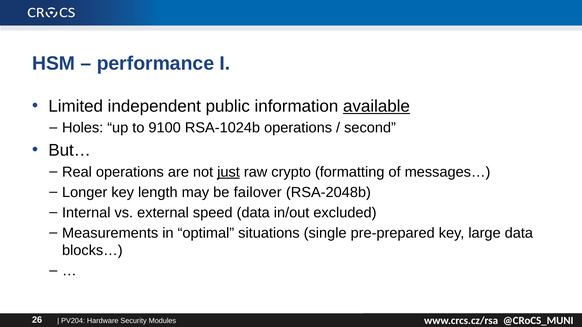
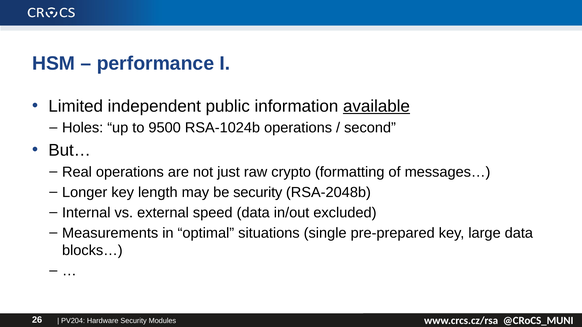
9100: 9100 -> 9500 (165, 128)
just underline: present -> none (229, 172)
be failover: failover -> security (258, 192)
